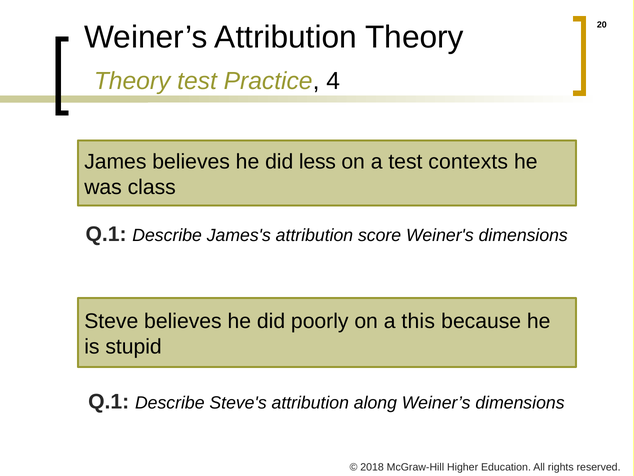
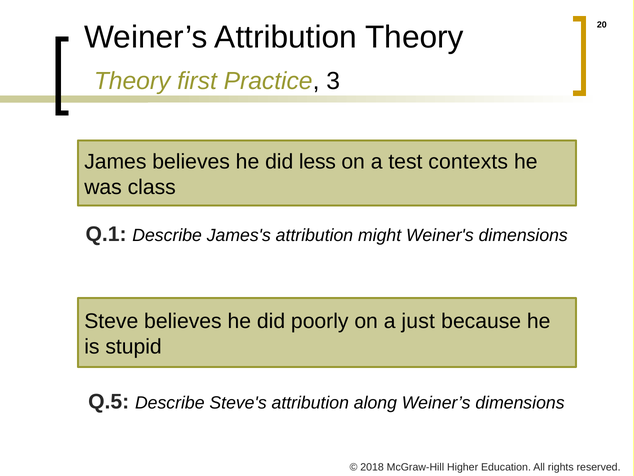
Theory test: test -> first (197, 81)
4: 4 -> 3 (333, 81)
score: score -> might (380, 235)
this: this -> just (418, 321)
Q.1: Q.1 -> Q.5 (109, 401)
